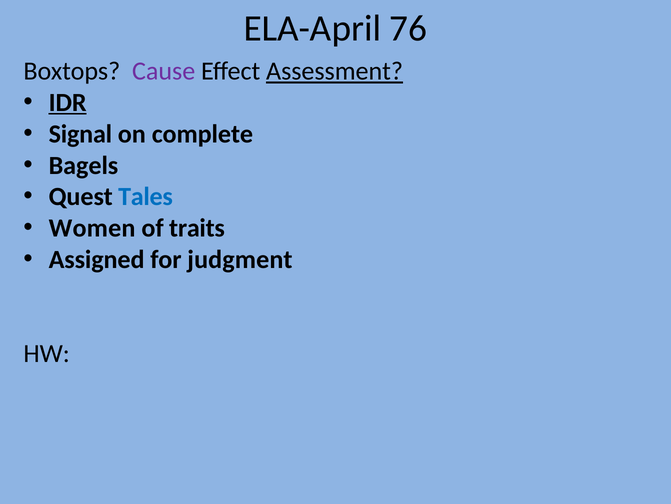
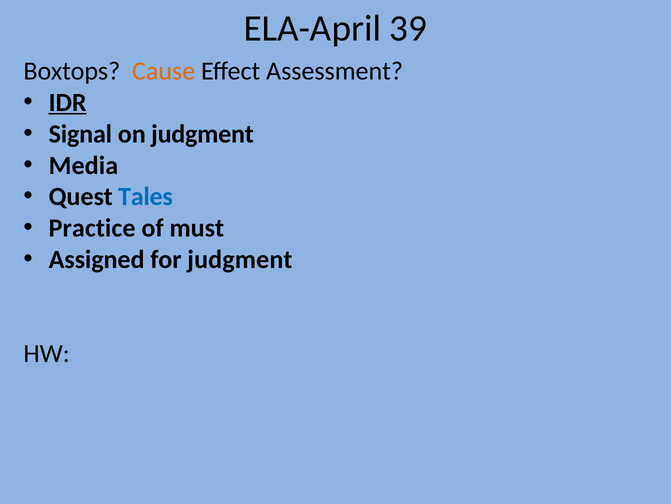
76: 76 -> 39 (408, 28)
Cause colour: purple -> orange (164, 71)
Assessment underline: present -> none (335, 71)
on complete: complete -> judgment (203, 134)
Bagels: Bagels -> Media (83, 165)
Women: Women -> Practice (92, 228)
traits: traits -> must (197, 228)
